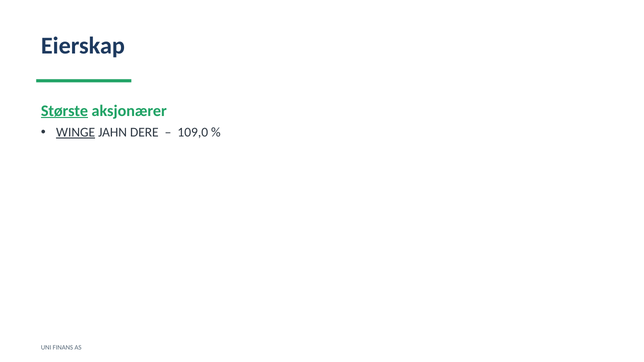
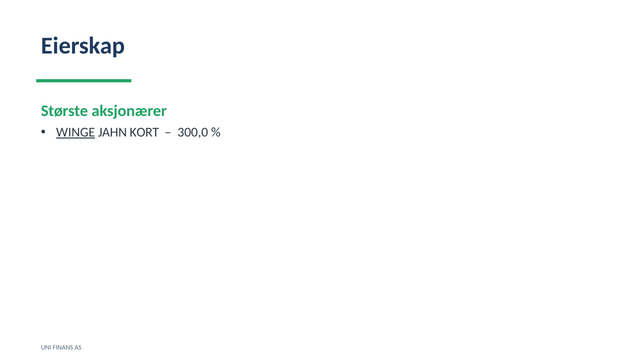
Største underline: present -> none (65, 111)
DERE: DERE -> KORT (144, 132)
109,0: 109,0 -> 300,0 (193, 132)
